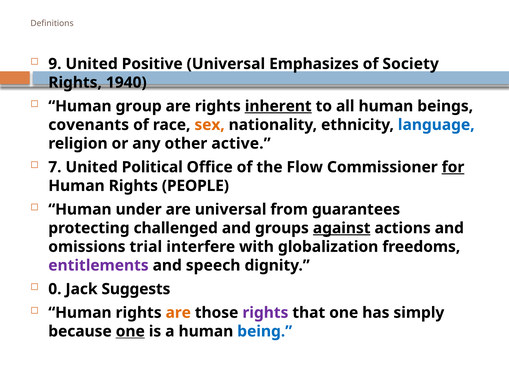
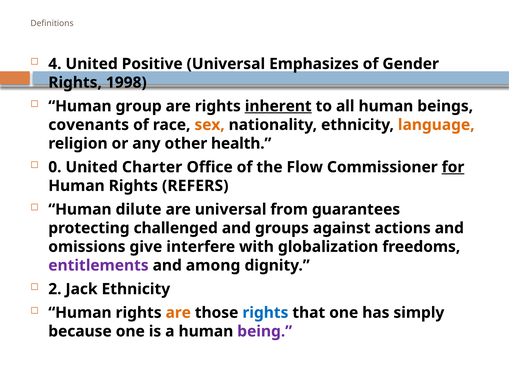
9: 9 -> 4 (55, 64)
Society: Society -> Gender (411, 64)
1940: 1940 -> 1998 (126, 82)
language colour: blue -> orange (436, 125)
active: active -> health (241, 143)
7: 7 -> 0 (55, 167)
Political: Political -> Charter (152, 167)
PEOPLE: PEOPLE -> REFERS (195, 186)
under: under -> dilute (139, 209)
against underline: present -> none (342, 228)
trial: trial -> give (146, 247)
speech: speech -> among (213, 265)
0: 0 -> 2 (55, 289)
Jack Suggests: Suggests -> Ethnicity (136, 289)
rights colour: purple -> blue (265, 312)
one underline: present -> none (130, 331)
being colour: blue -> purple (265, 331)
